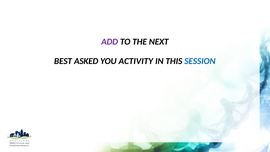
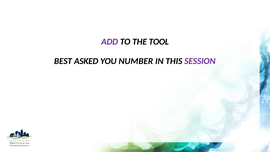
NEXT: NEXT -> TOOL (159, 42)
ACTIVITY: ACTIVITY -> NUMBER (136, 61)
SESSION colour: blue -> purple (200, 61)
